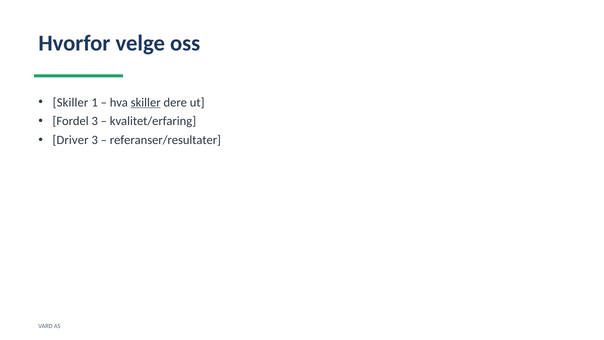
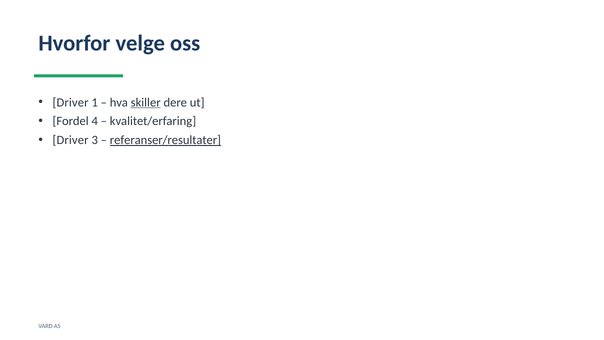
Skiller: Skiller -> Driver (71, 102)
Fordel 3: 3 -> 4 (95, 121)
referanser/resultater underline: none -> present (165, 140)
